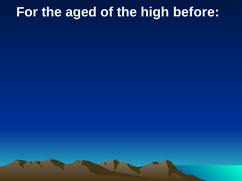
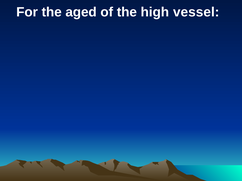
before: before -> vessel (196, 12)
